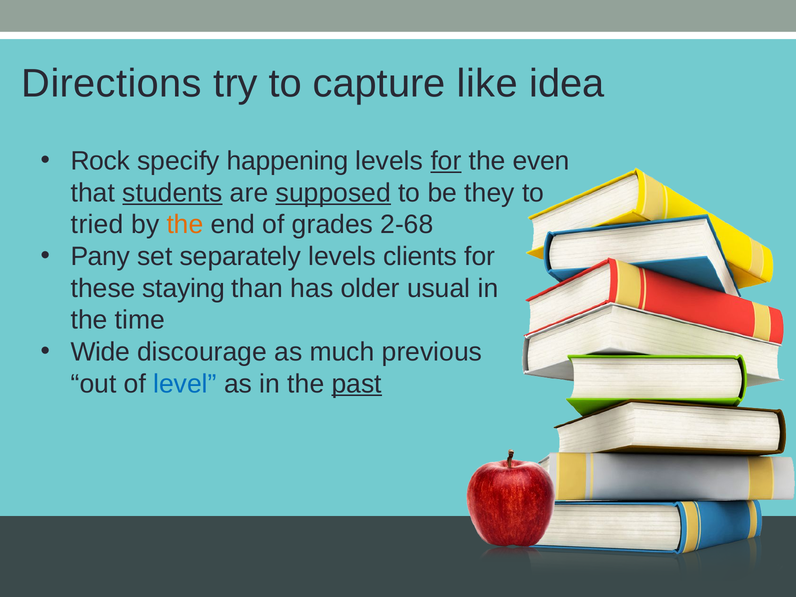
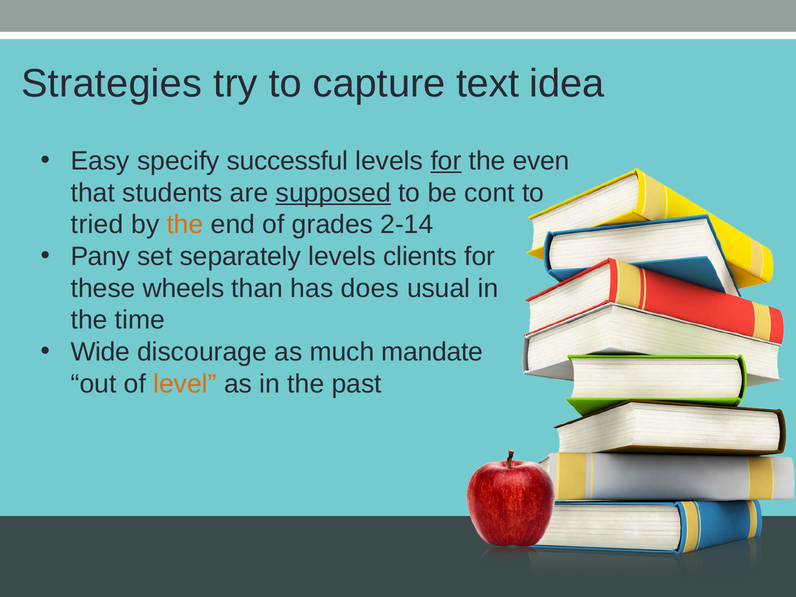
Directions: Directions -> Strategies (112, 84)
like: like -> text (488, 84)
Rock: Rock -> Easy (100, 161)
happening: happening -> successful (288, 161)
students underline: present -> none (173, 193)
they: they -> cont (490, 193)
2-68: 2-68 -> 2-14 (407, 225)
staying: staying -> wheels (184, 288)
older: older -> does (370, 288)
previous: previous -> mandate (432, 352)
level colour: blue -> orange (185, 384)
past underline: present -> none (357, 384)
